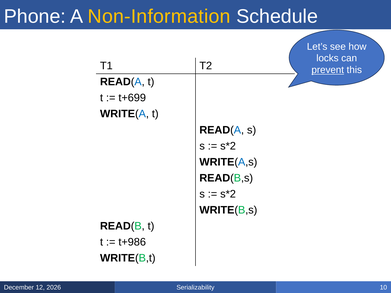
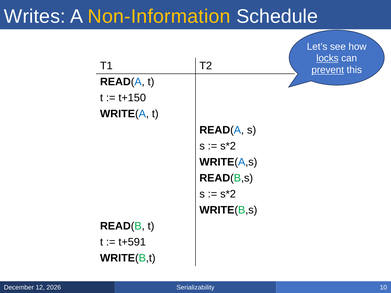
Phone: Phone -> Writes (35, 16)
locks underline: none -> present (327, 58)
t+699: t+699 -> t+150 (132, 98)
t+986: t+986 -> t+591 (132, 242)
